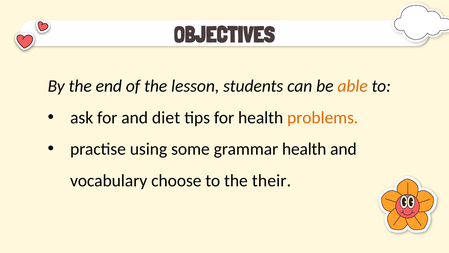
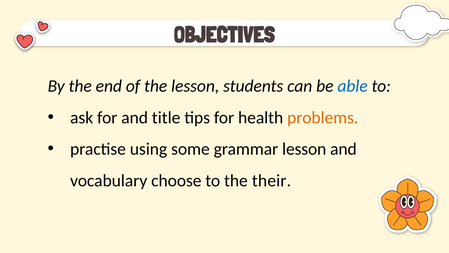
able colour: orange -> blue (353, 86)
diet: diet -> title (166, 117)
grammar health: health -> lesson (304, 149)
